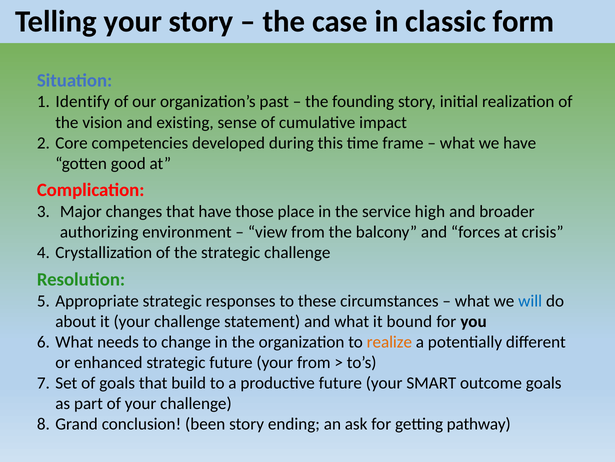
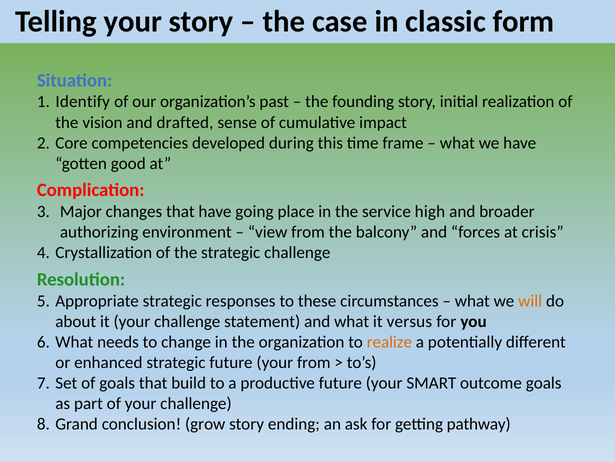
existing: existing -> drafted (185, 122)
those: those -> going (254, 211)
will colour: blue -> orange (530, 301)
bound: bound -> versus (409, 321)
been: been -> grow (205, 424)
